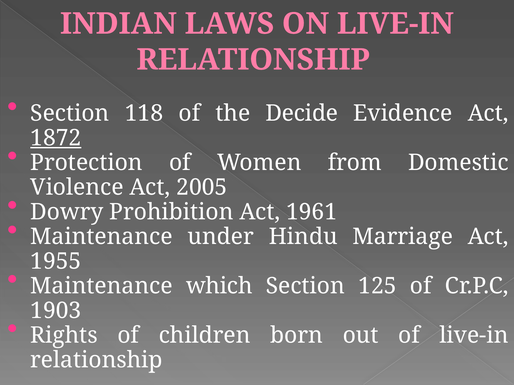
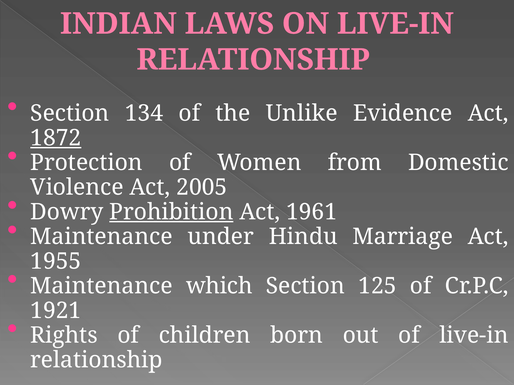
118: 118 -> 134 (144, 113)
Decide: Decide -> Unlike (302, 113)
Prohibition underline: none -> present (171, 212)
1903: 1903 -> 1921 (56, 311)
